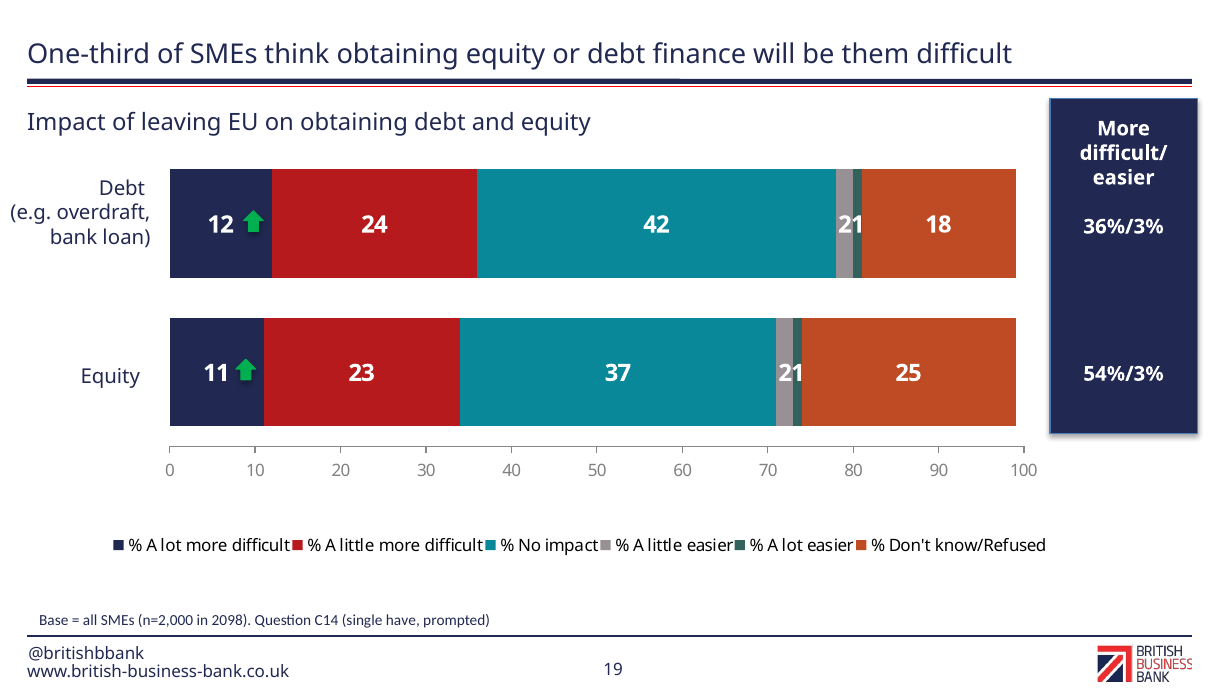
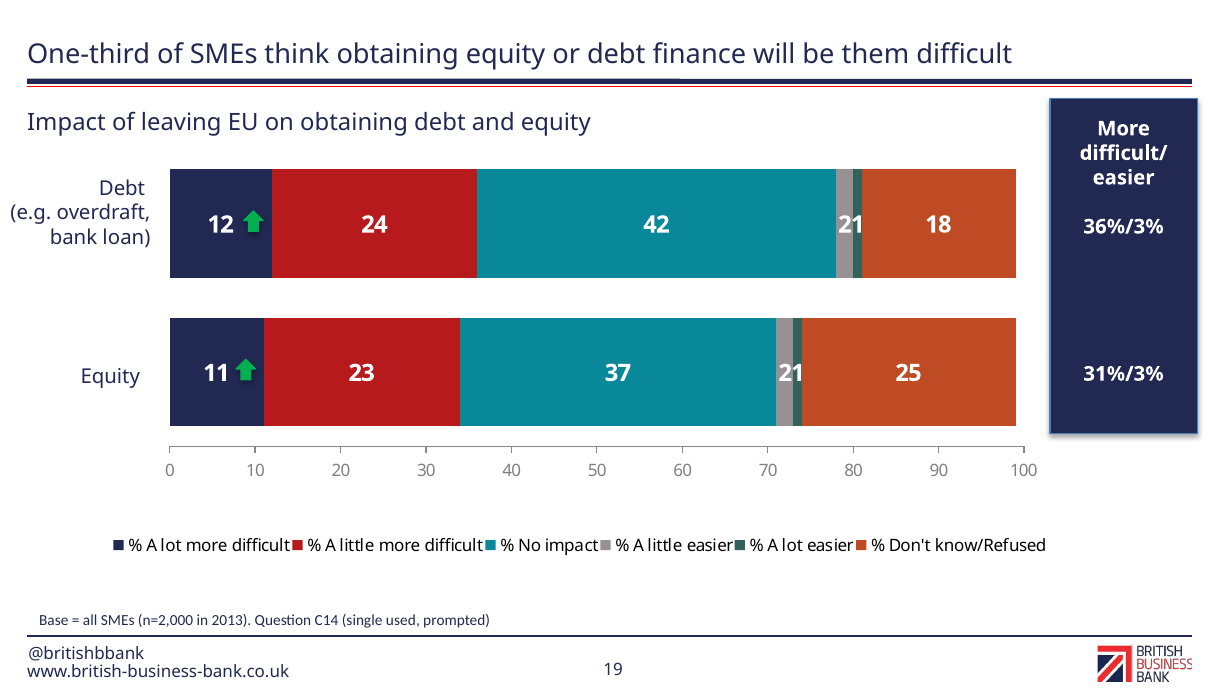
54%/3%: 54%/3% -> 31%/3% (1124, 374)
2098: 2098 -> 2013 (232, 620)
have: have -> used (403, 620)
